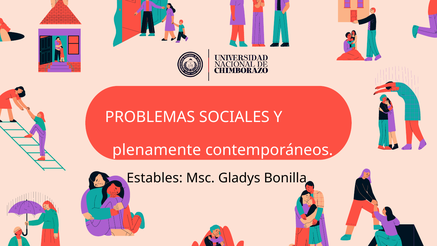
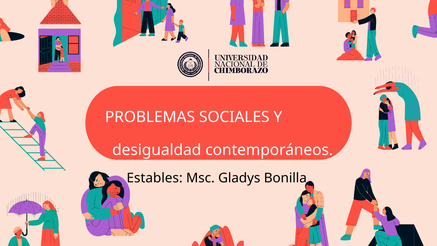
plenamente: plenamente -> desigualdad (157, 150)
